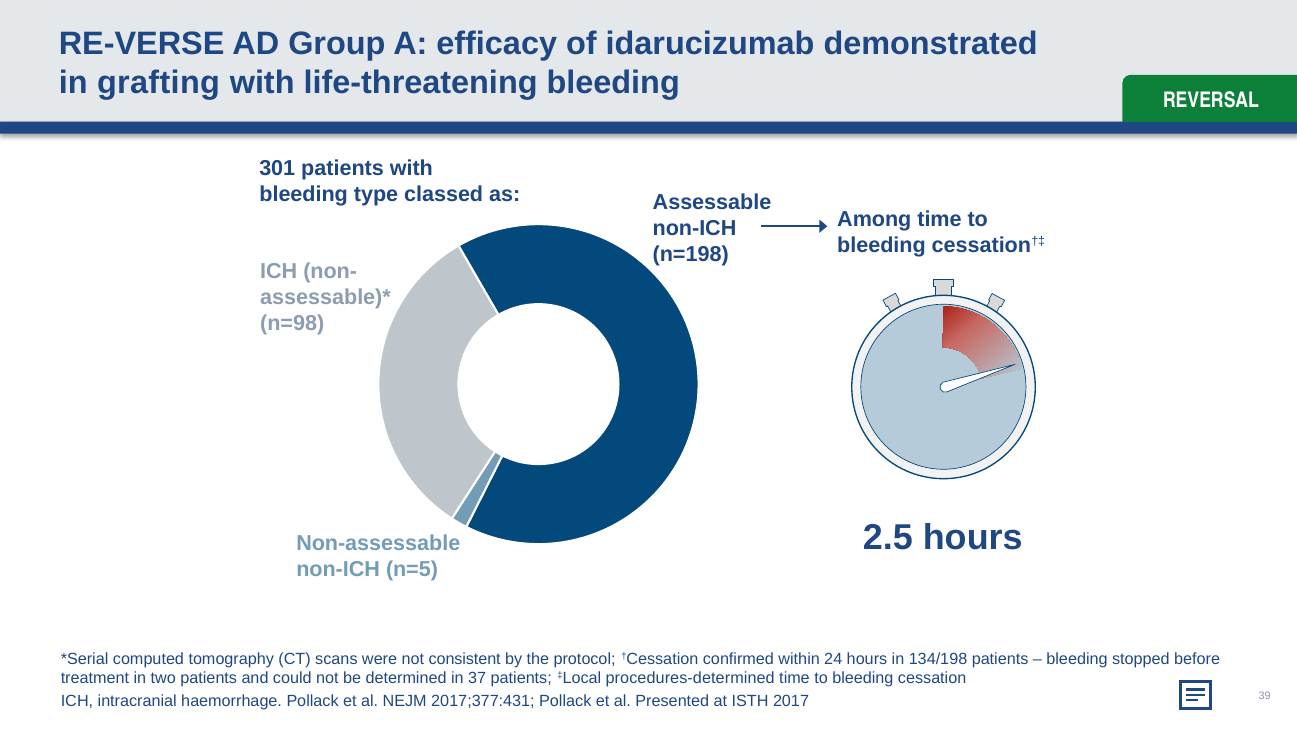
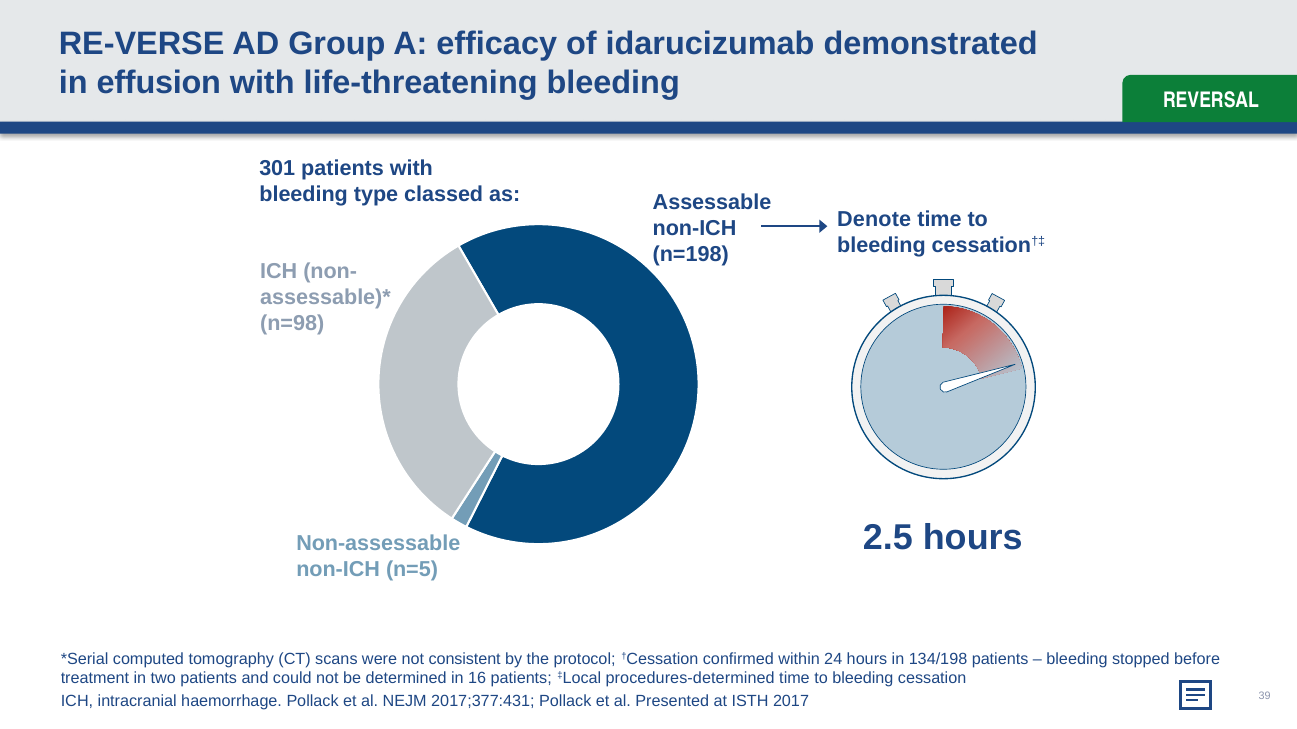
grafting: grafting -> effusion (159, 83)
Among: Among -> Denote (874, 219)
37: 37 -> 16 (477, 679)
